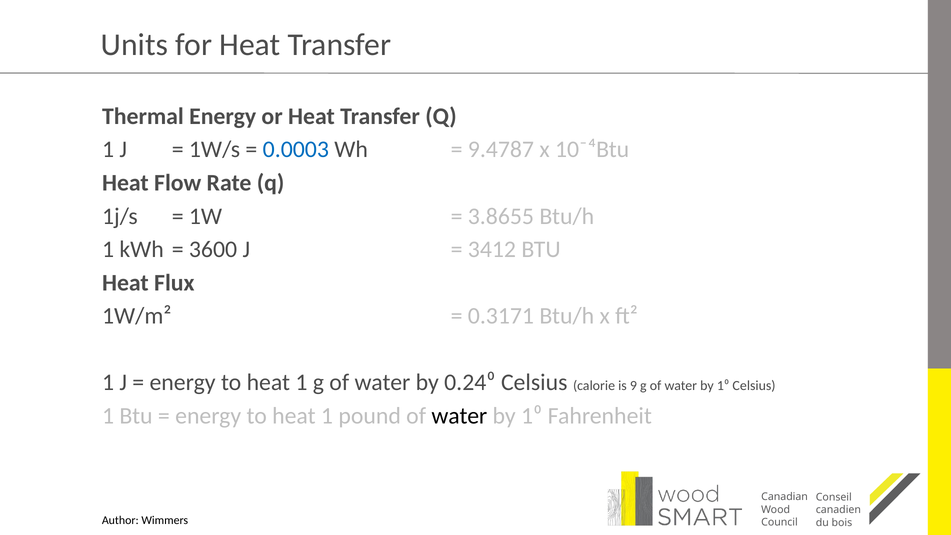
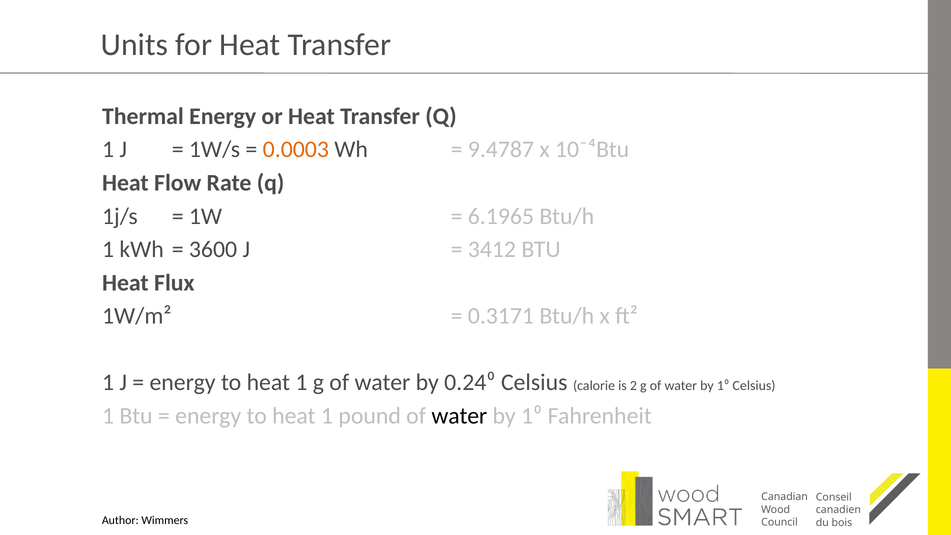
0.0003 colour: blue -> orange (296, 150)
3.8655: 3.8655 -> 6.1965 (501, 216)
9: 9 -> 2 (633, 386)
